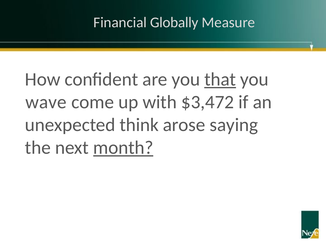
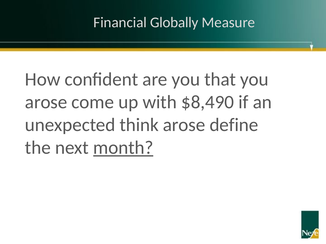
that underline: present -> none (220, 80)
wave: wave -> arose (46, 102)
$3,472: $3,472 -> $8,490 (208, 102)
saying: saying -> define (234, 125)
